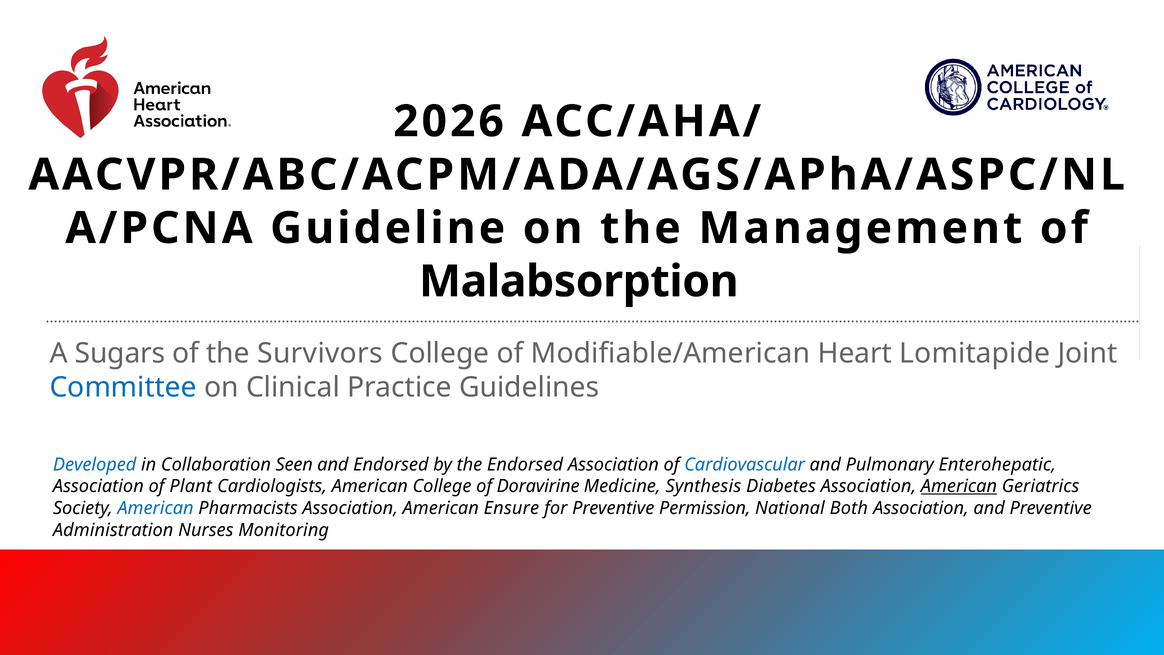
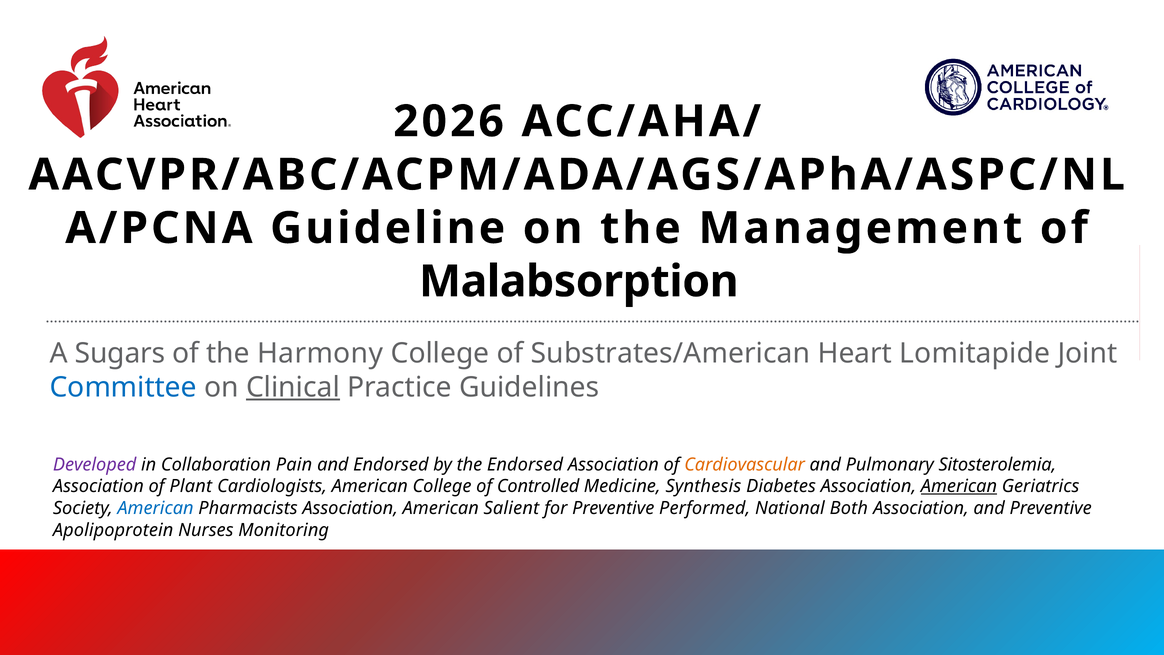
Survivors: Survivors -> Harmony (320, 353)
Modifiable/American: Modifiable/American -> Substrates/American (671, 353)
Clinical underline: none -> present (293, 387)
Developed colour: blue -> purple (95, 464)
Seen: Seen -> Pain (294, 464)
Cardiovascular colour: blue -> orange (745, 464)
Enterohepatic: Enterohepatic -> Sitosterolemia (997, 464)
Doravirine: Doravirine -> Controlled (538, 486)
Ensure: Ensure -> Salient (511, 508)
Permission: Permission -> Performed (705, 508)
Administration: Administration -> Apolipoprotein (113, 530)
